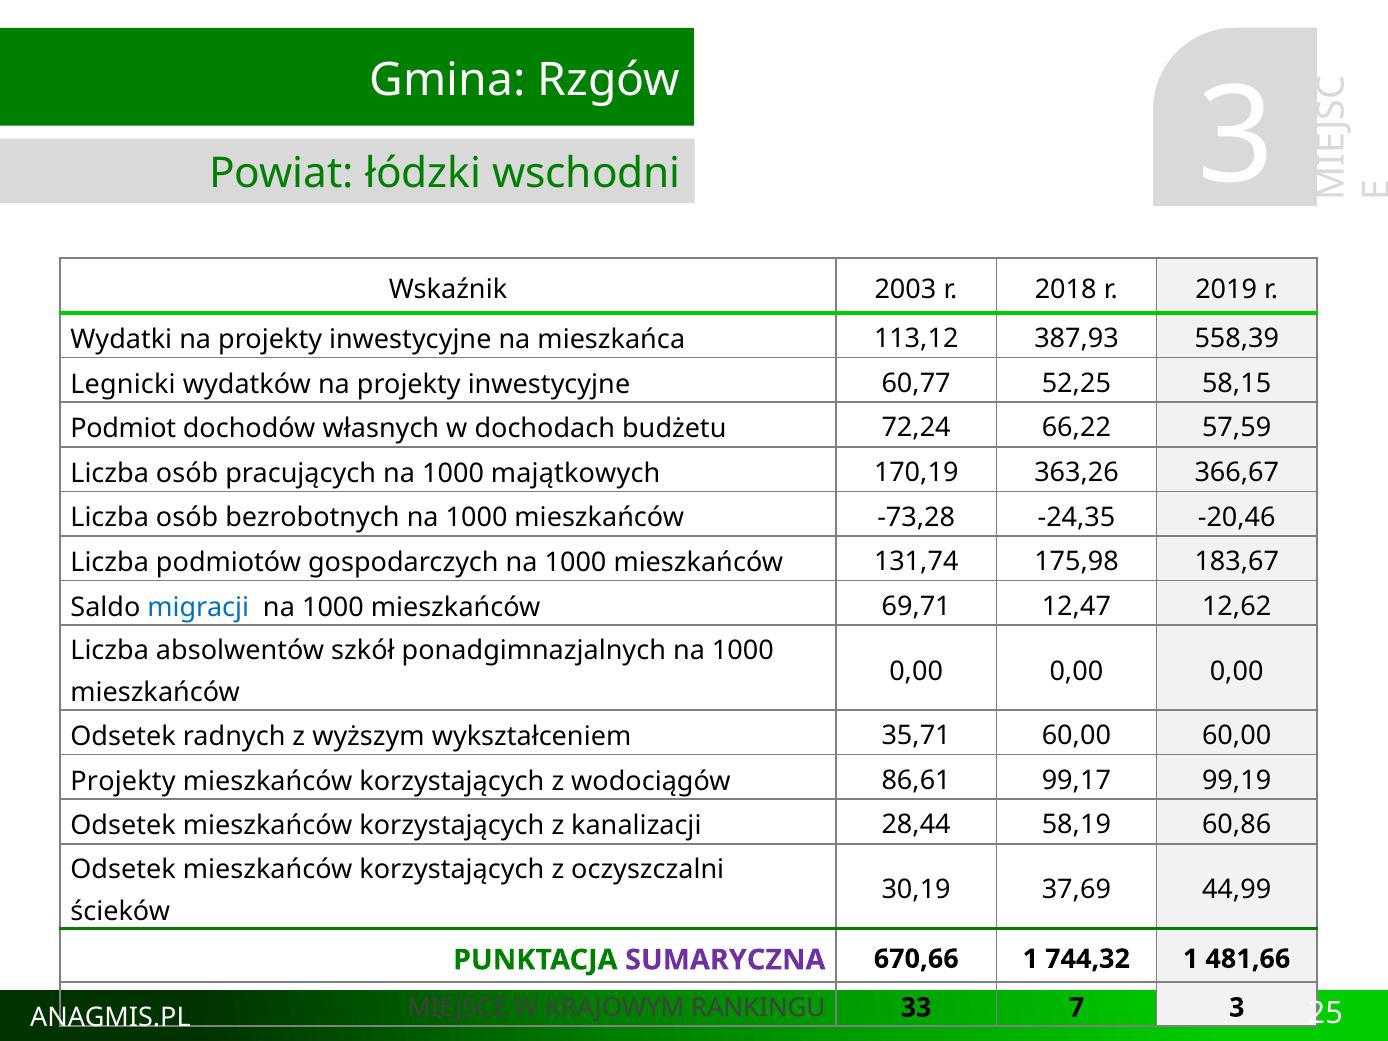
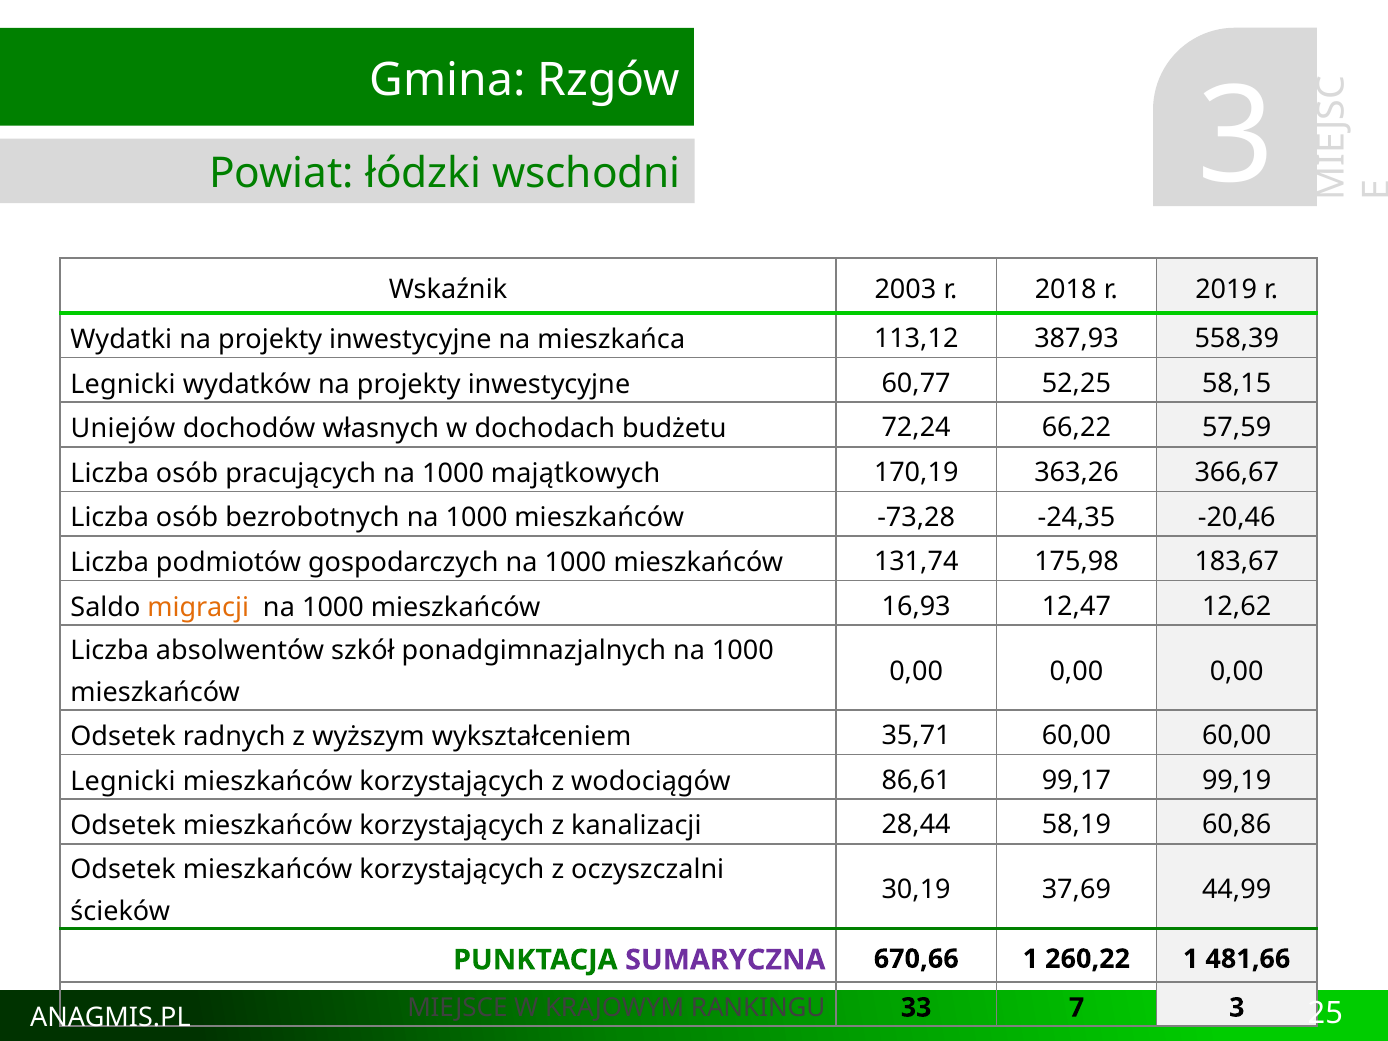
Podmiot: Podmiot -> Uniejów (123, 429)
migracji colour: blue -> orange (198, 607)
69,71: 69,71 -> 16,93 (916, 607)
Projekty: Projekty -> Legnicki (123, 781)
744,32: 744,32 -> 260,22 (1088, 959)
